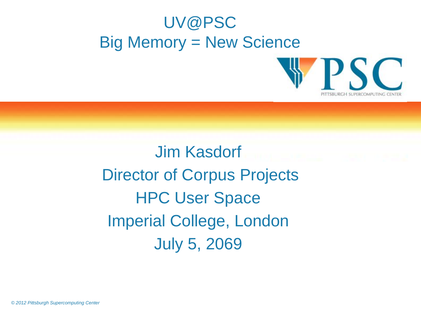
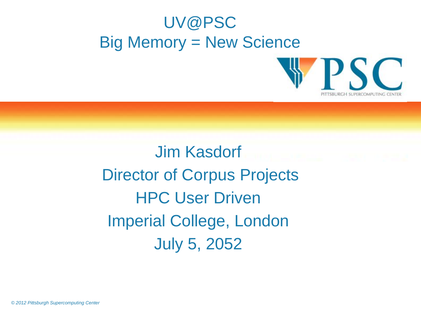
Space: Space -> Driven (237, 198)
2069: 2069 -> 2052 (224, 244)
